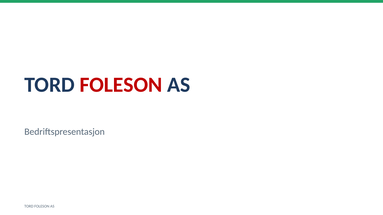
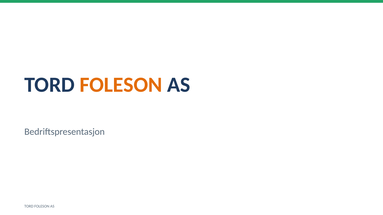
FOLESON colour: red -> orange (121, 85)
